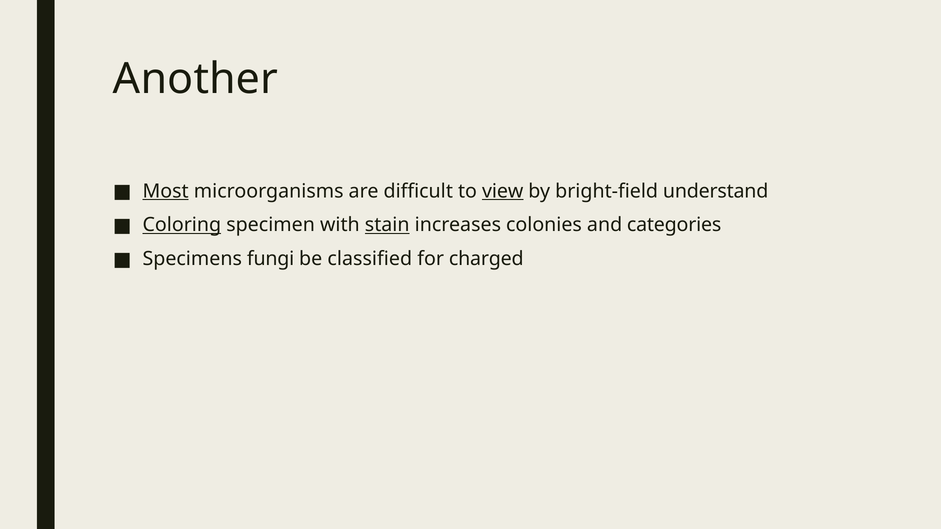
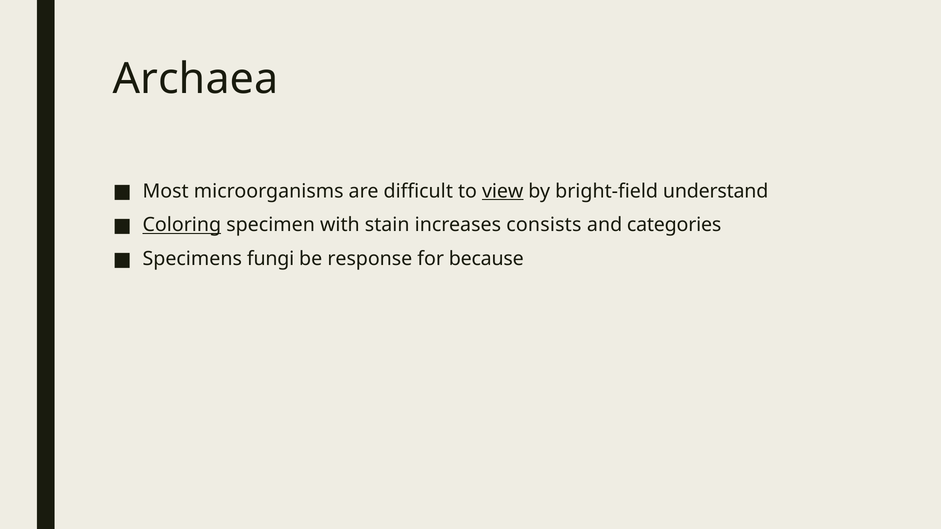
Another: Another -> Archaea (196, 79)
Most underline: present -> none (166, 191)
stain underline: present -> none (387, 225)
colonies: colonies -> consists (544, 225)
classified: classified -> response (370, 259)
charged: charged -> because (486, 259)
